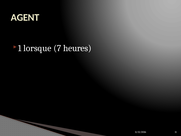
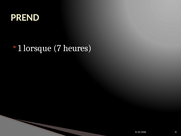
AGENT: AGENT -> PREND (25, 17)
